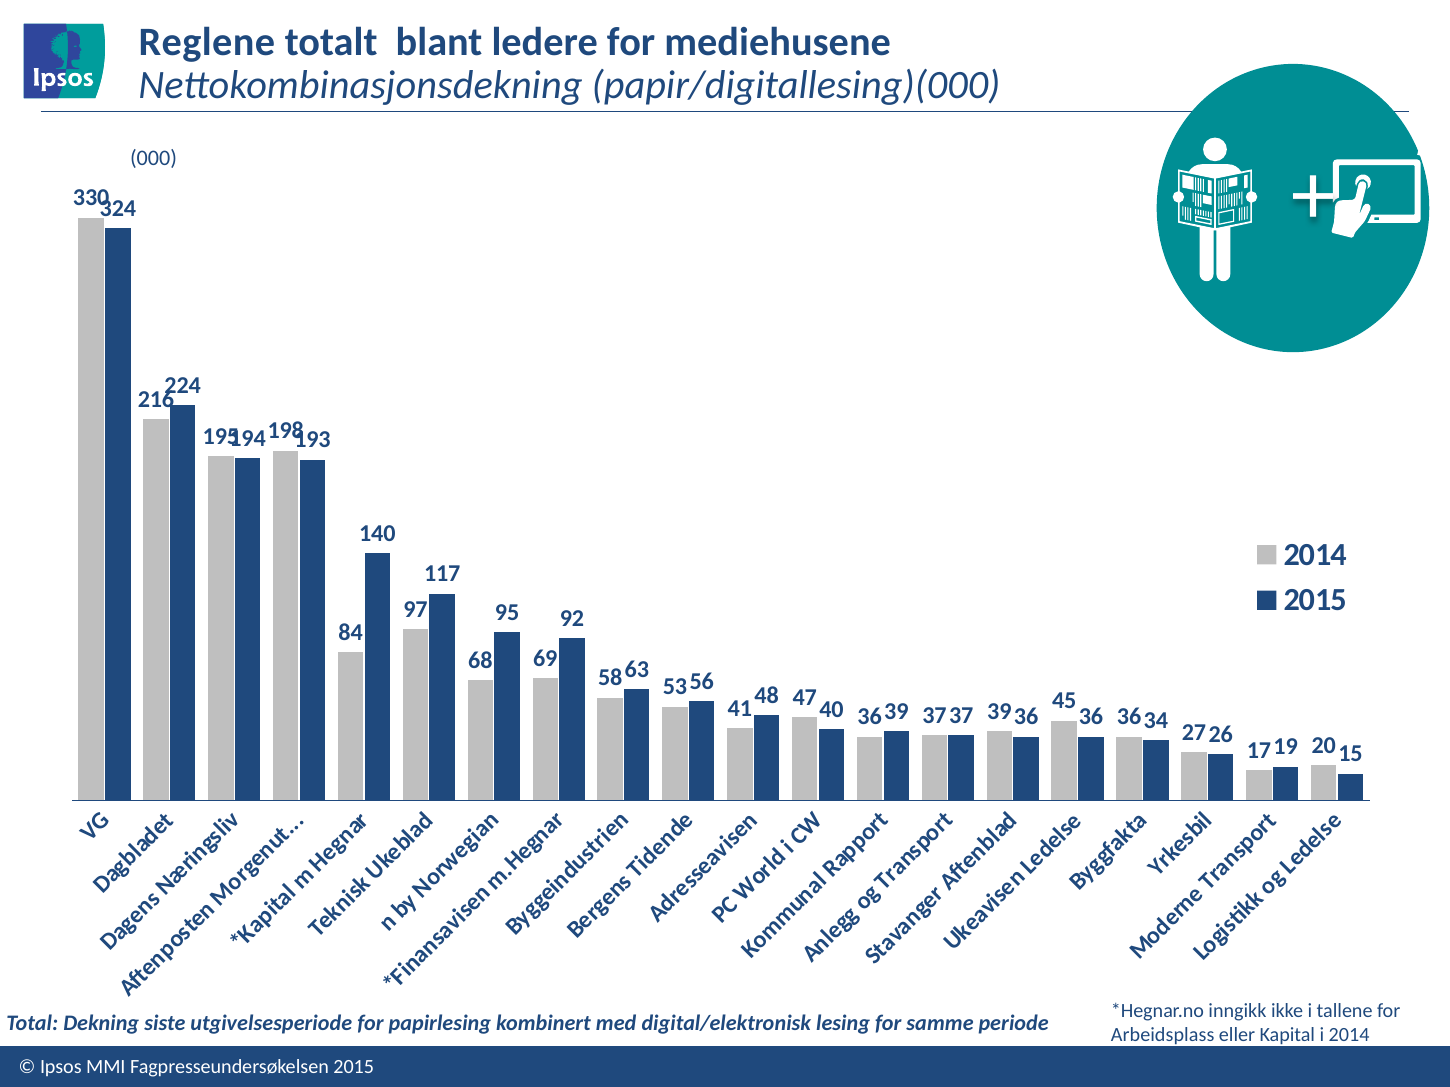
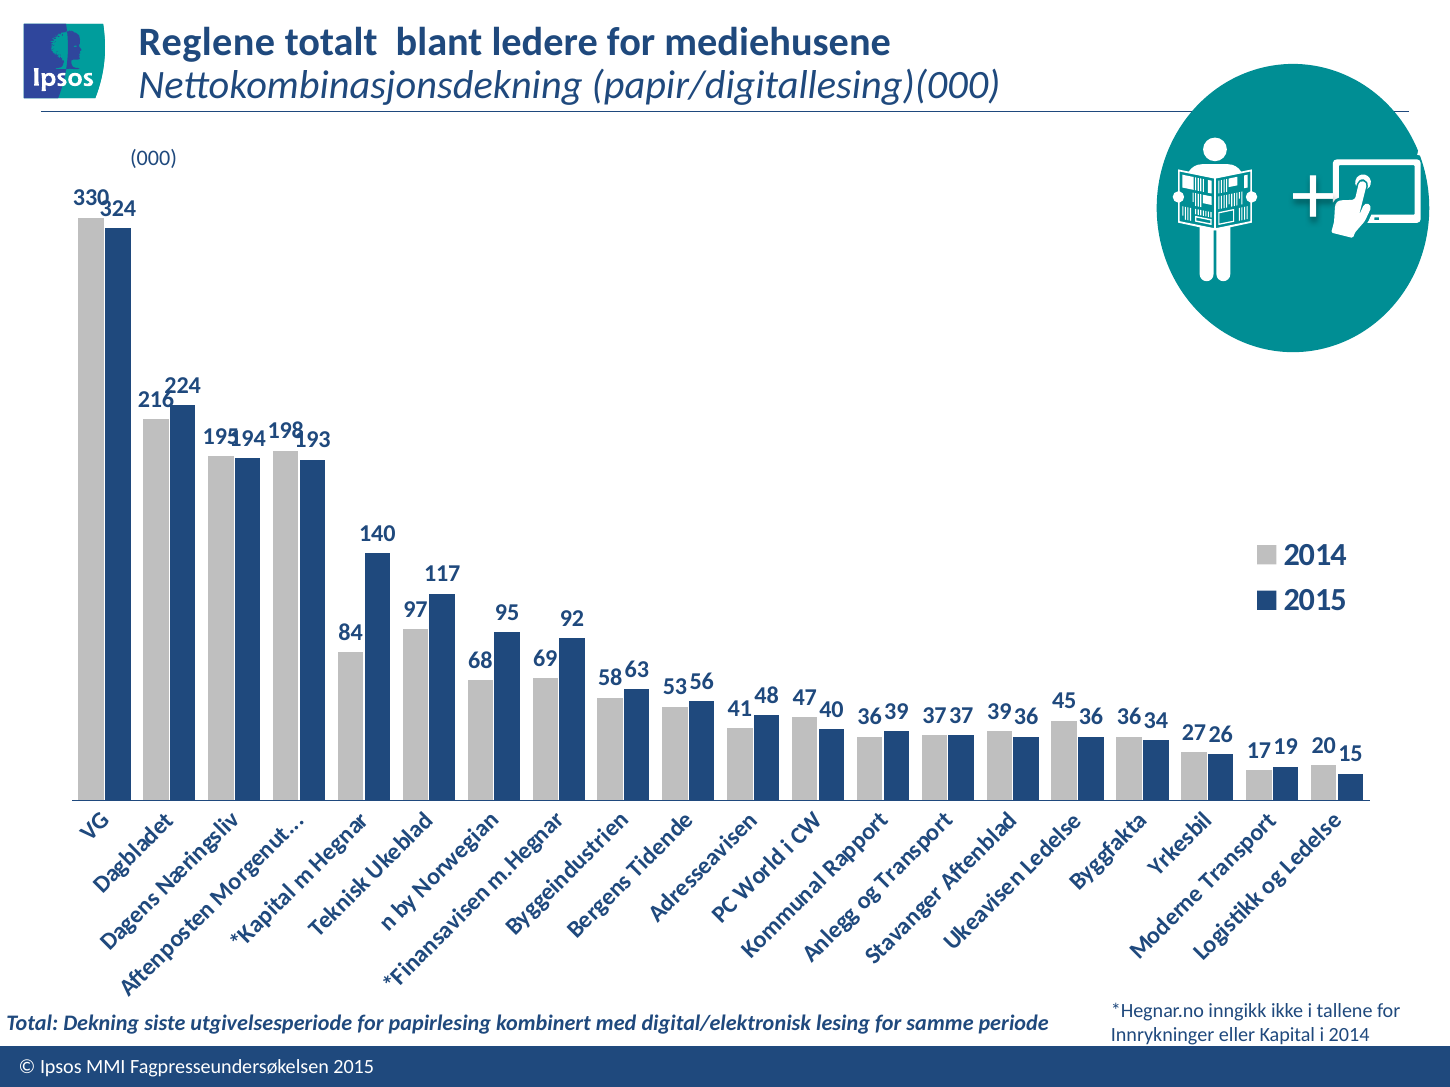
Arbeidsplass: Arbeidsplass -> Innrykninger (1163, 1036)
